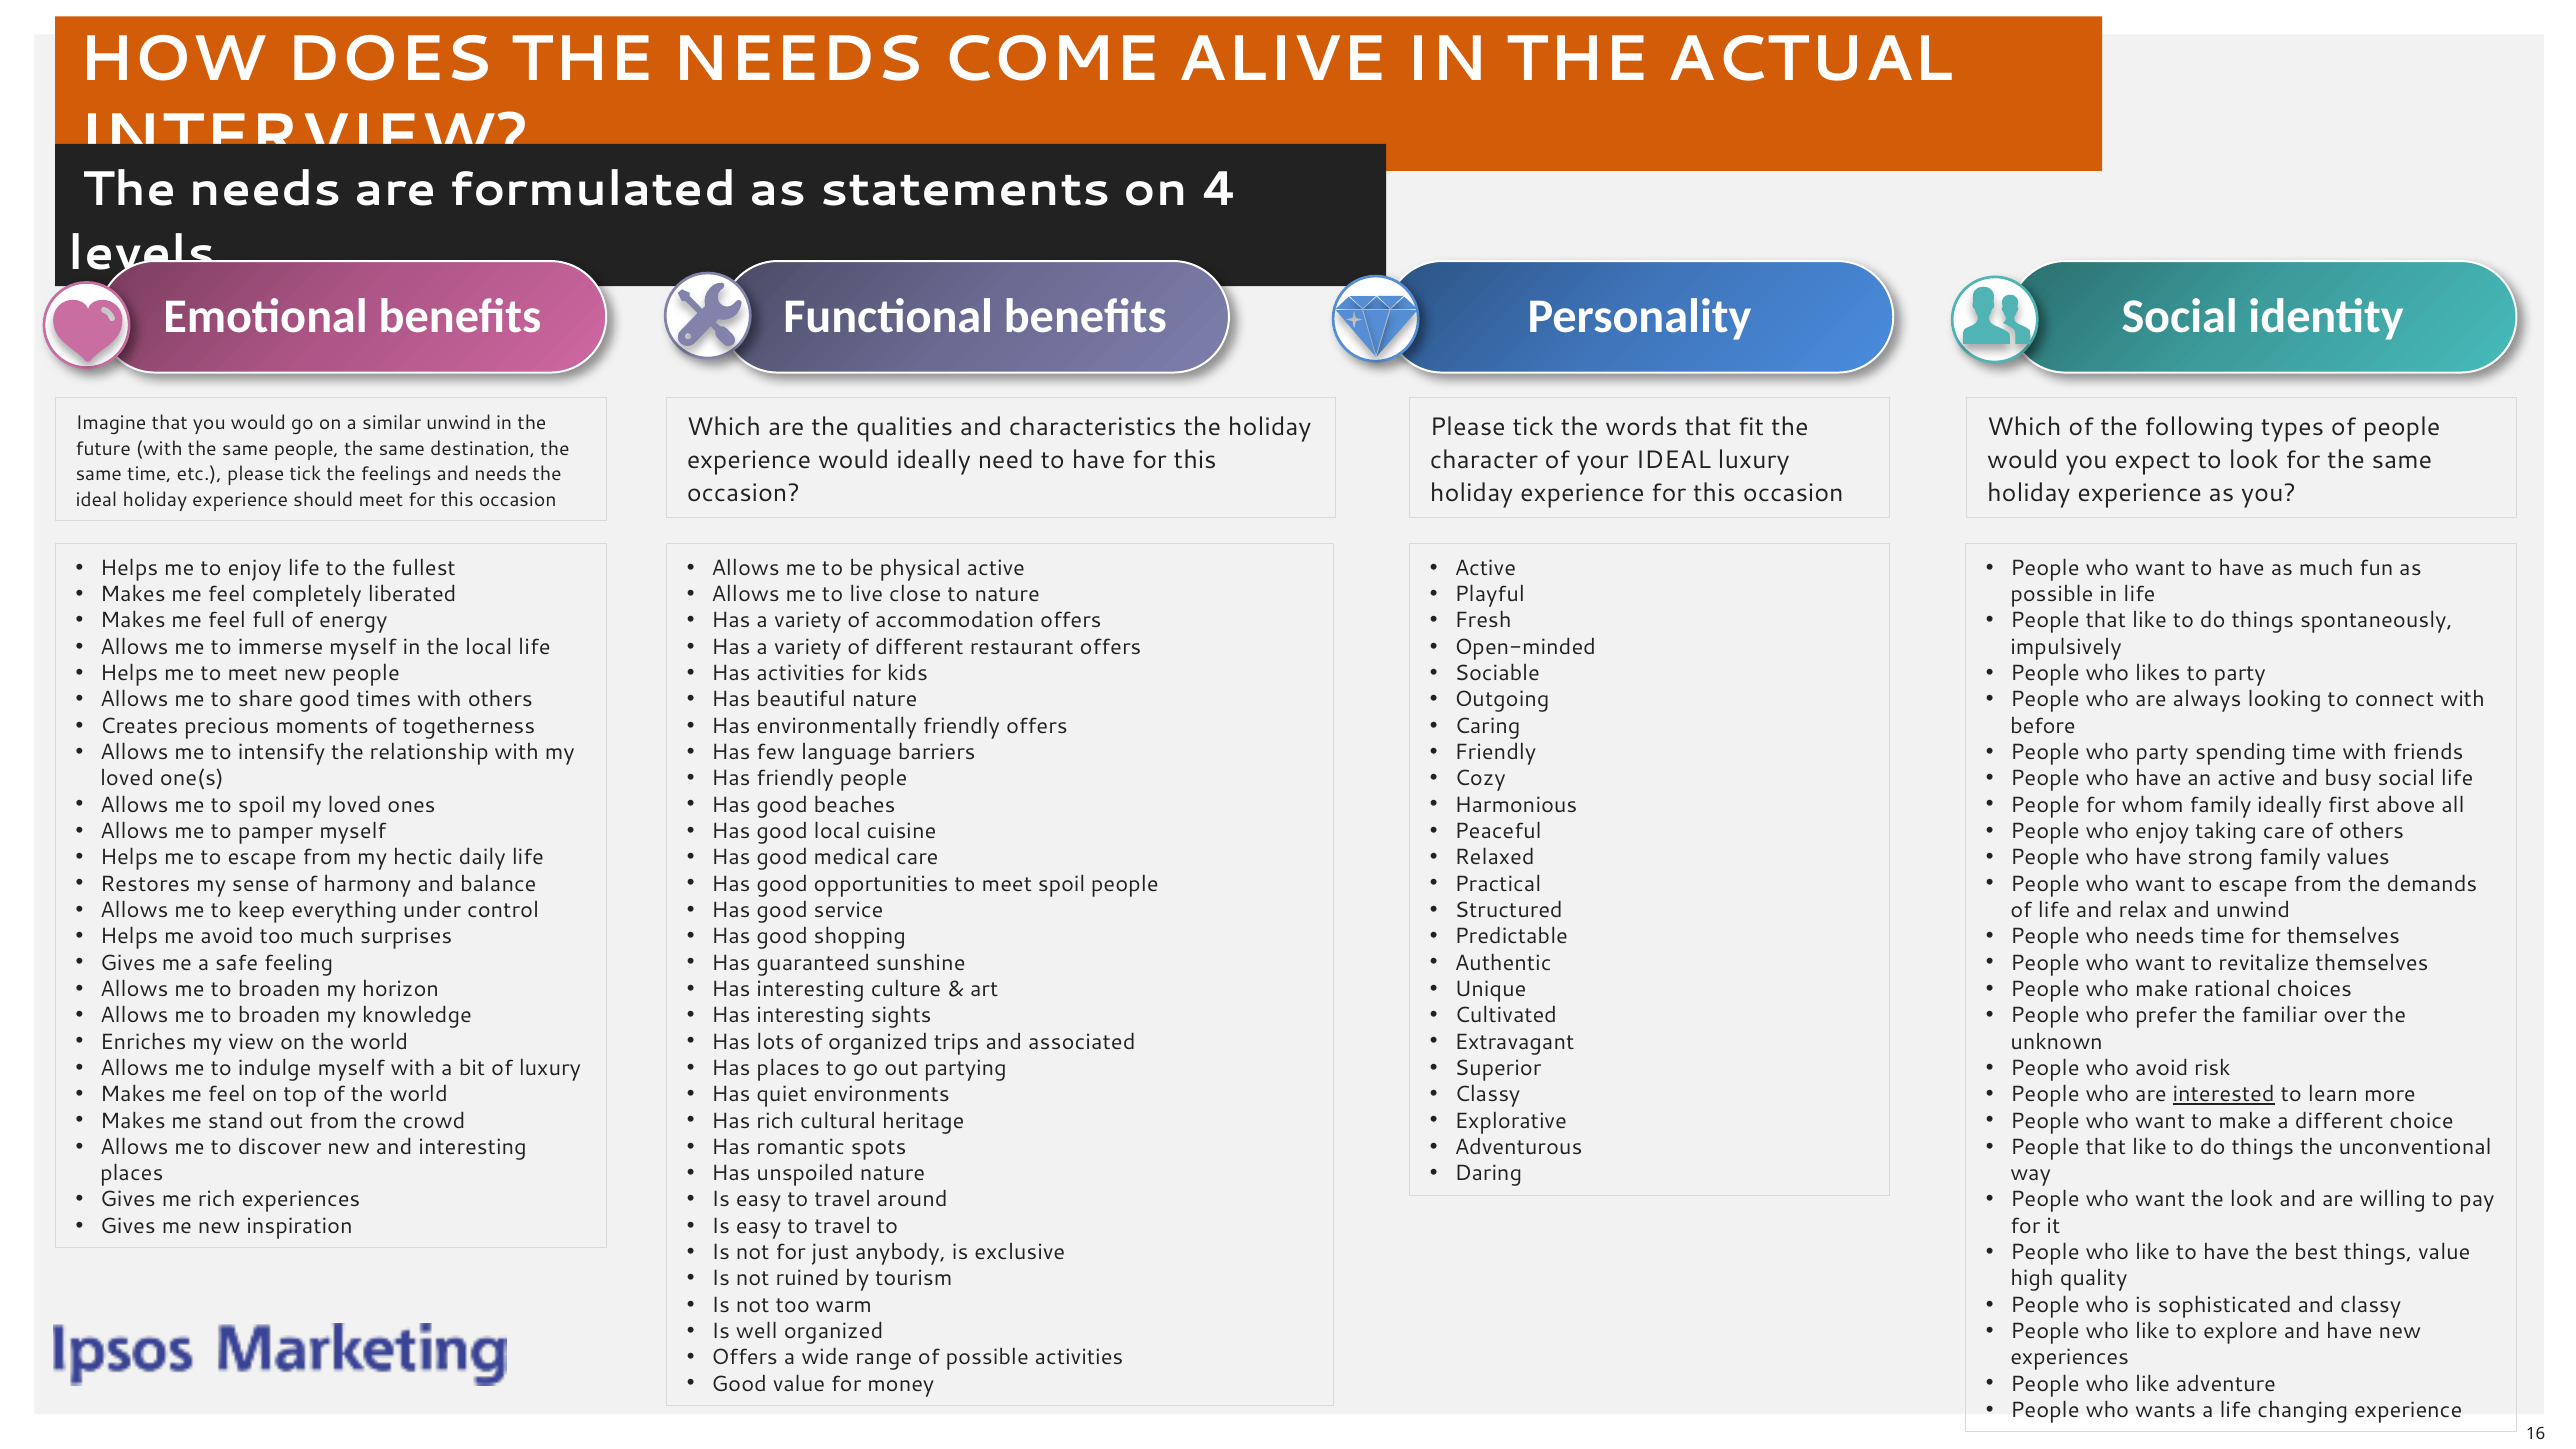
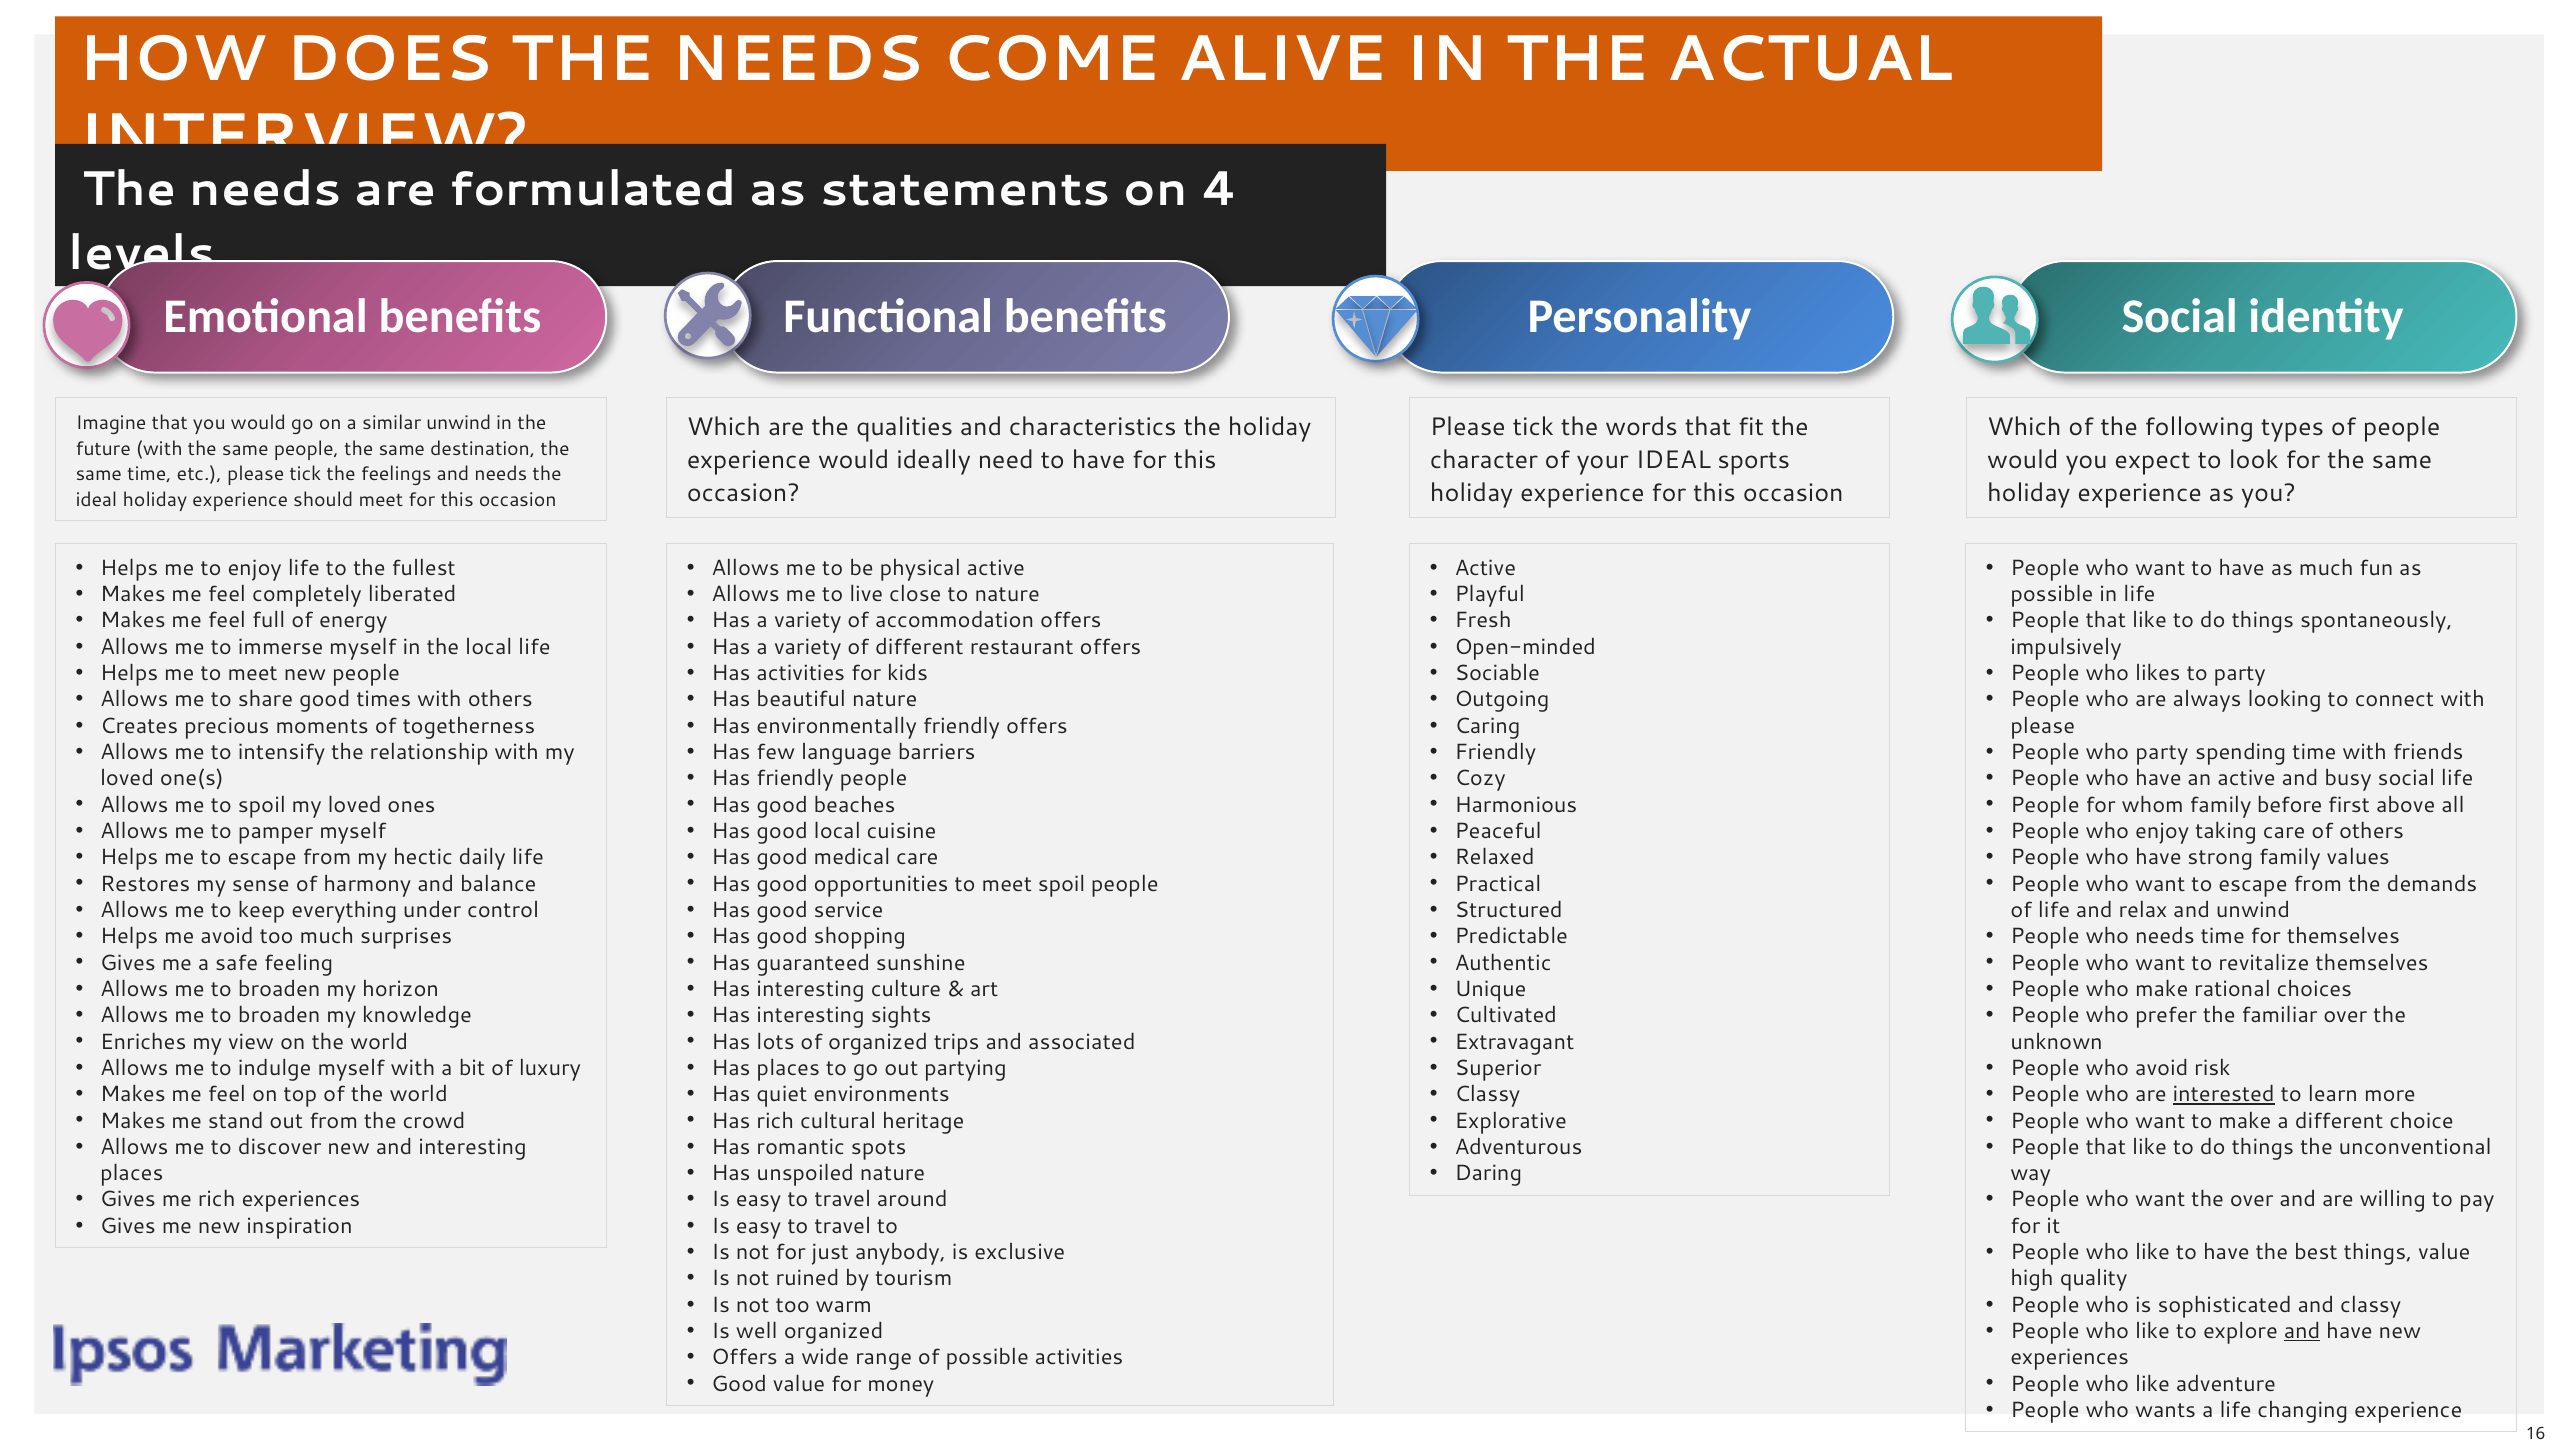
IDEAL luxury: luxury -> sports (1754, 461)
before: before -> please (2043, 726)
family ideally: ideally -> before (2290, 805)
the look: look -> over (2252, 1200)
and underline: none -> present (2302, 1331)
